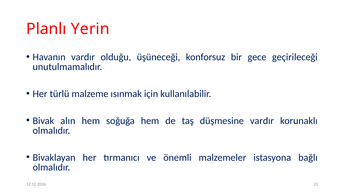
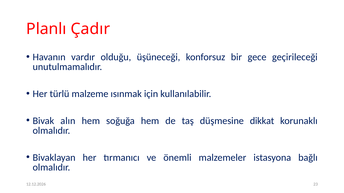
Yerin: Yerin -> Çadır (90, 29)
düşmesine vardır: vardır -> dikkat (262, 121)
